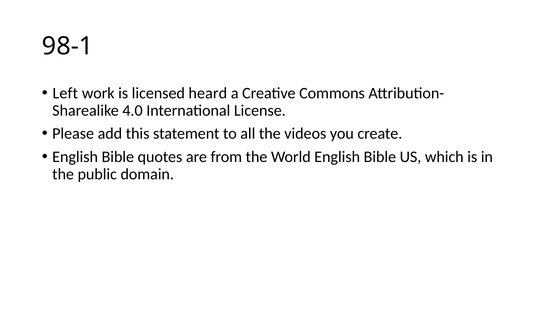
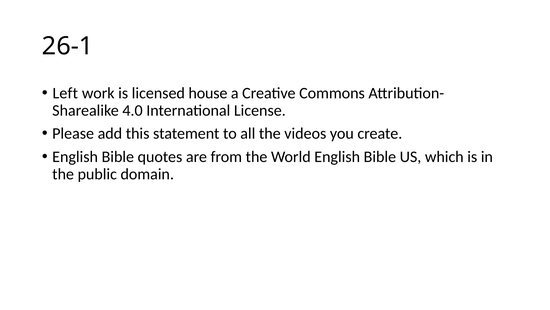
98-1: 98-1 -> 26-1 (68, 46)
heard: heard -> house (208, 93)
